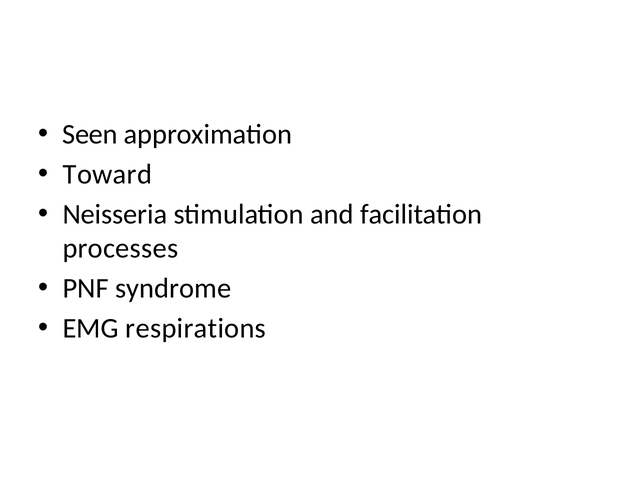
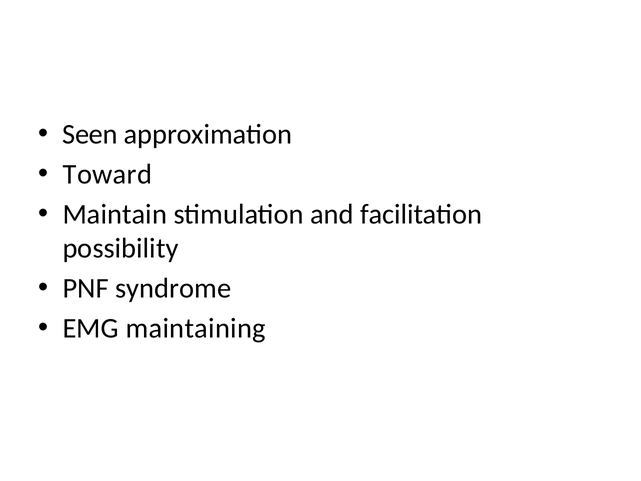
Neisseria: Neisseria -> Maintain (115, 214)
processes: processes -> possibility (120, 248)
respirations: respirations -> maintaining (196, 328)
